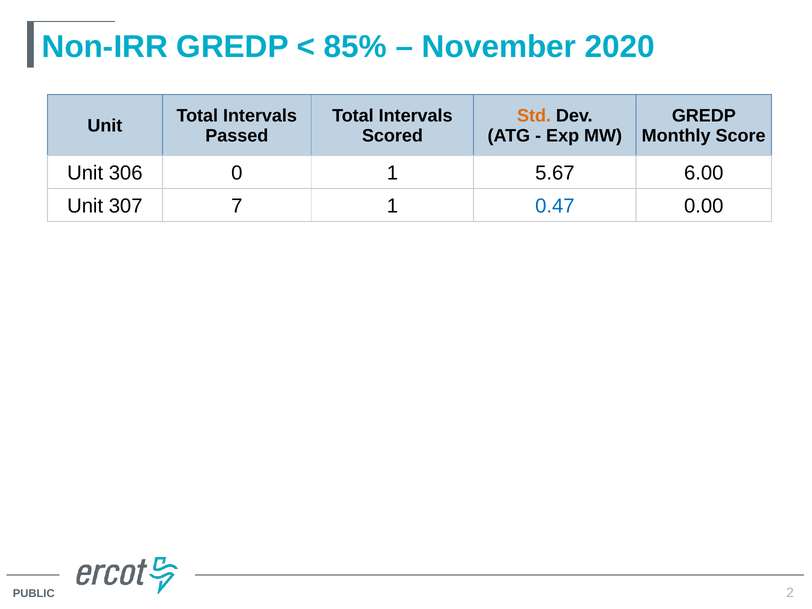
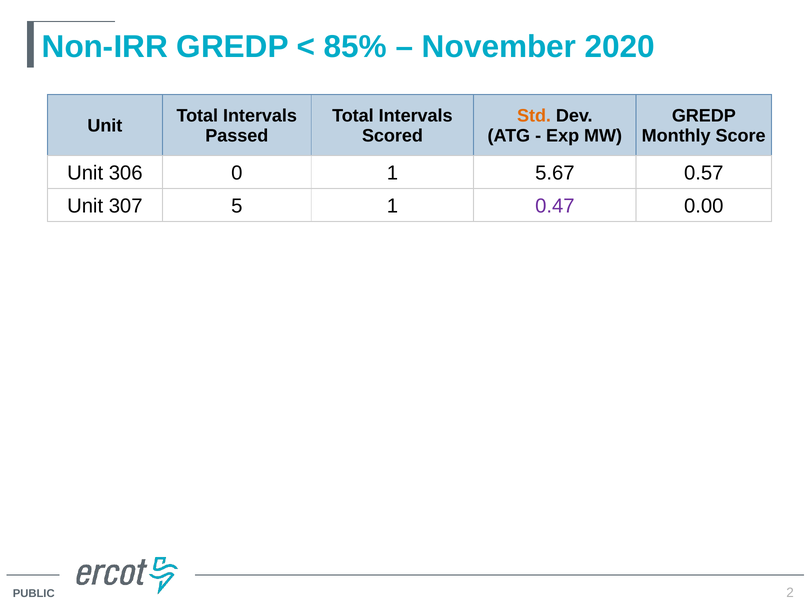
6.00: 6.00 -> 0.57 (704, 173)
7: 7 -> 5 (237, 206)
0.47 colour: blue -> purple (555, 206)
